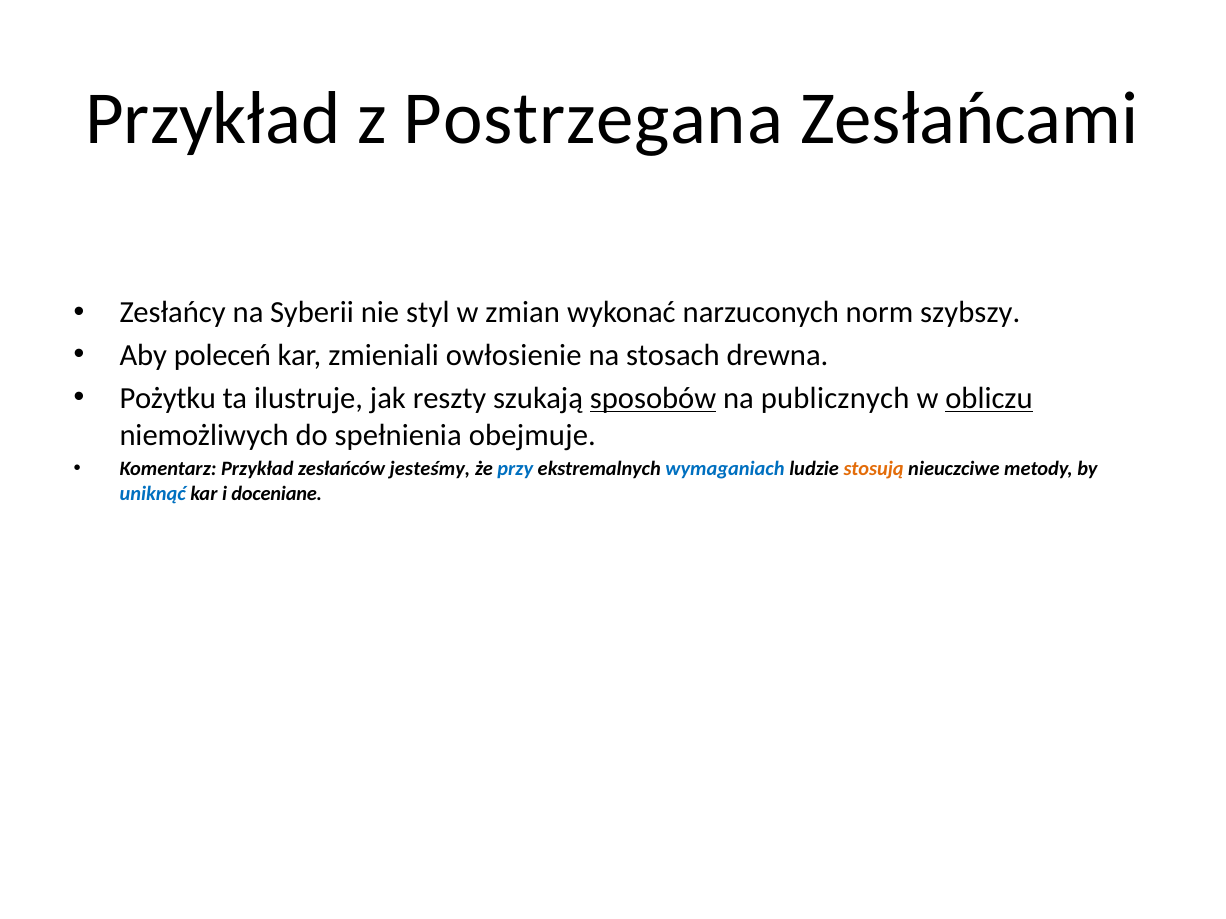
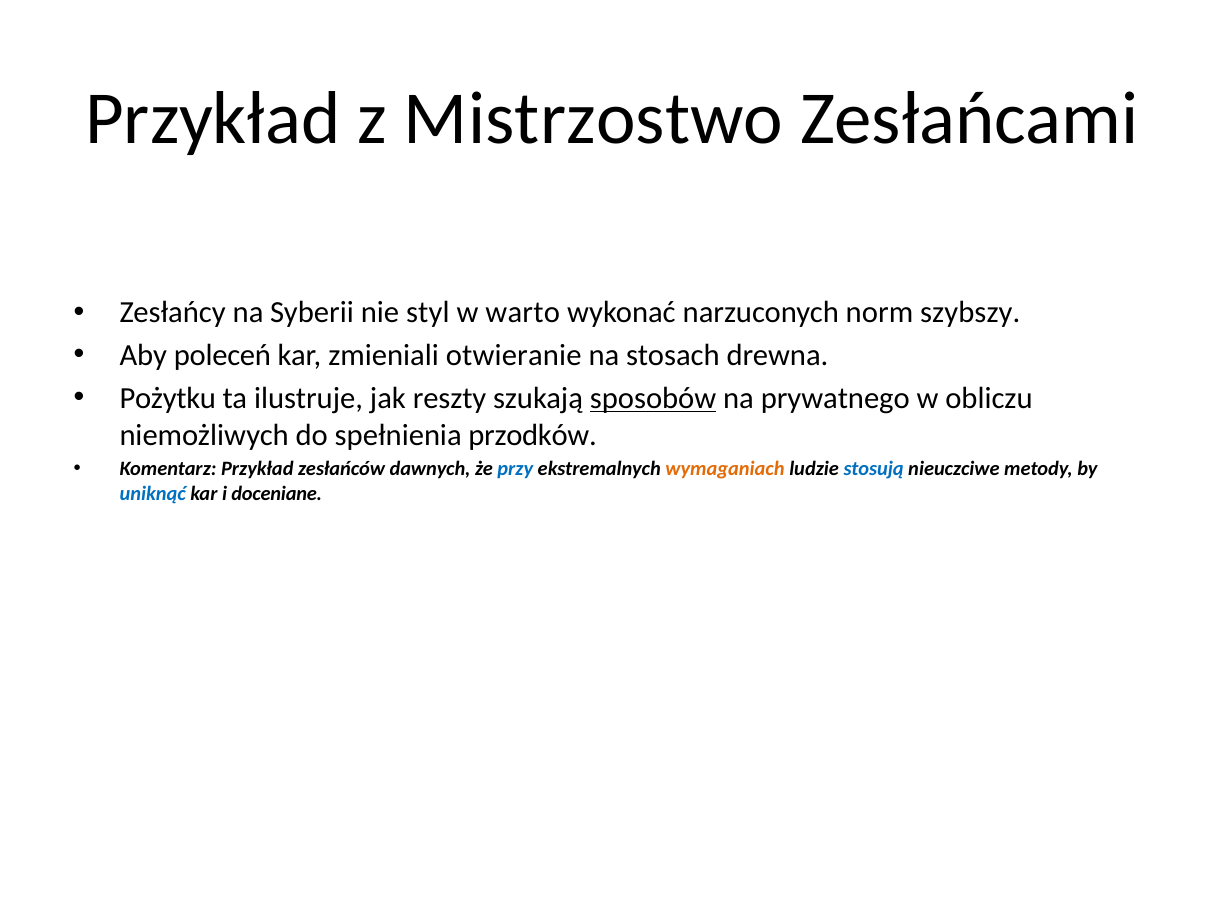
Postrzegana: Postrzegana -> Mistrzostwo (594, 119)
zmian: zmian -> warto (523, 313)
owłosienie: owłosienie -> otwieranie (514, 356)
publicznych: publicznych -> prywatnego (835, 399)
obliczu underline: present -> none (989, 399)
obejmuje: obejmuje -> przodków (533, 435)
jesteśmy: jesteśmy -> dawnych (430, 469)
wymaganiach colour: blue -> orange (725, 469)
stosują colour: orange -> blue (874, 469)
